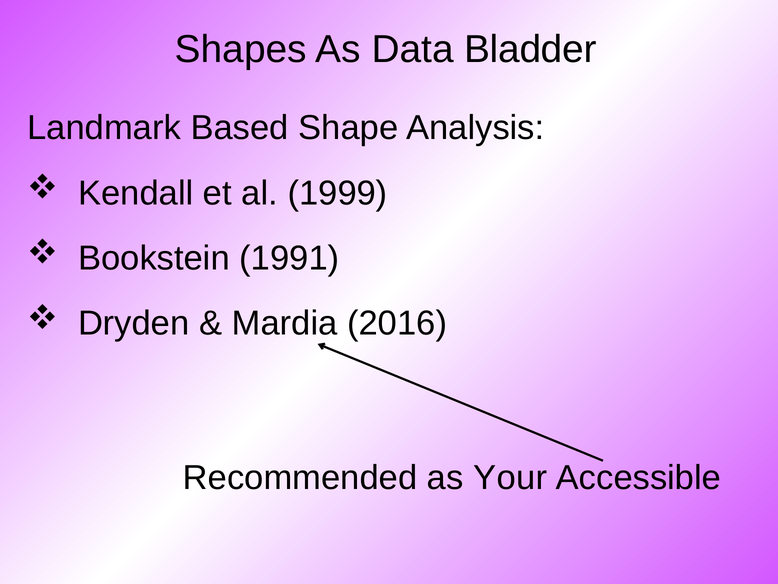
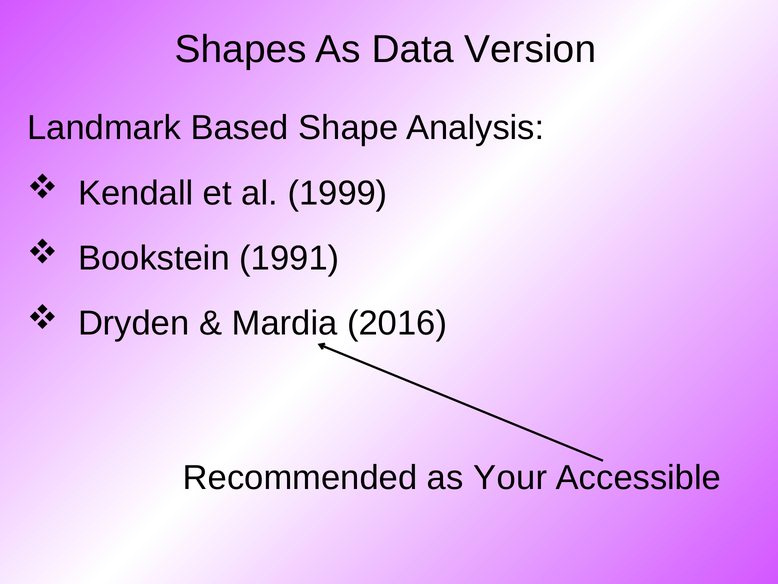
Bladder: Bladder -> Version (530, 50)
